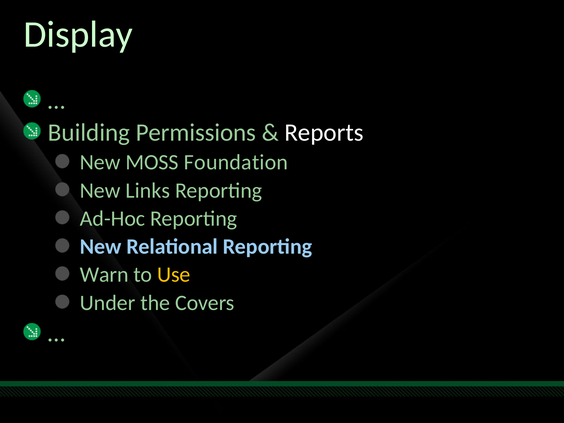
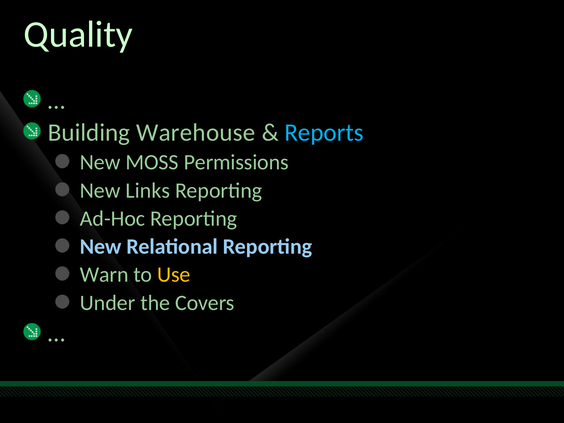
Display: Display -> Quality (78, 34)
Permissions: Permissions -> Warehouse (196, 133)
Reports colour: white -> light blue (324, 133)
Foundation: Foundation -> Permissions (236, 162)
